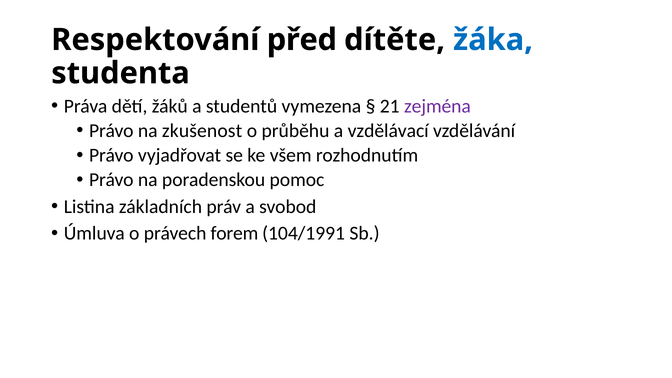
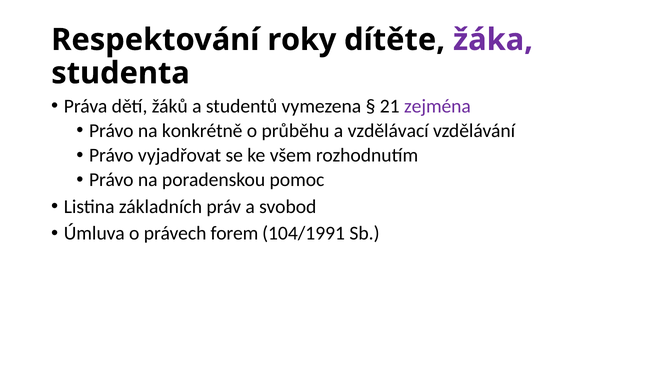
před: před -> roky (302, 40)
žáka colour: blue -> purple (493, 40)
zkušenost: zkušenost -> konkrétně (202, 131)
